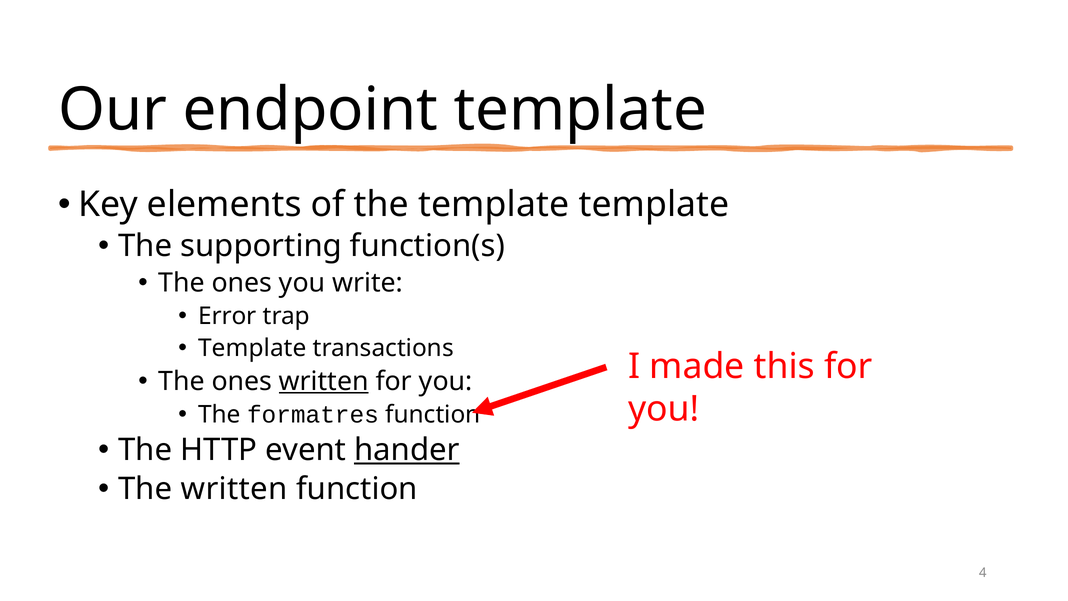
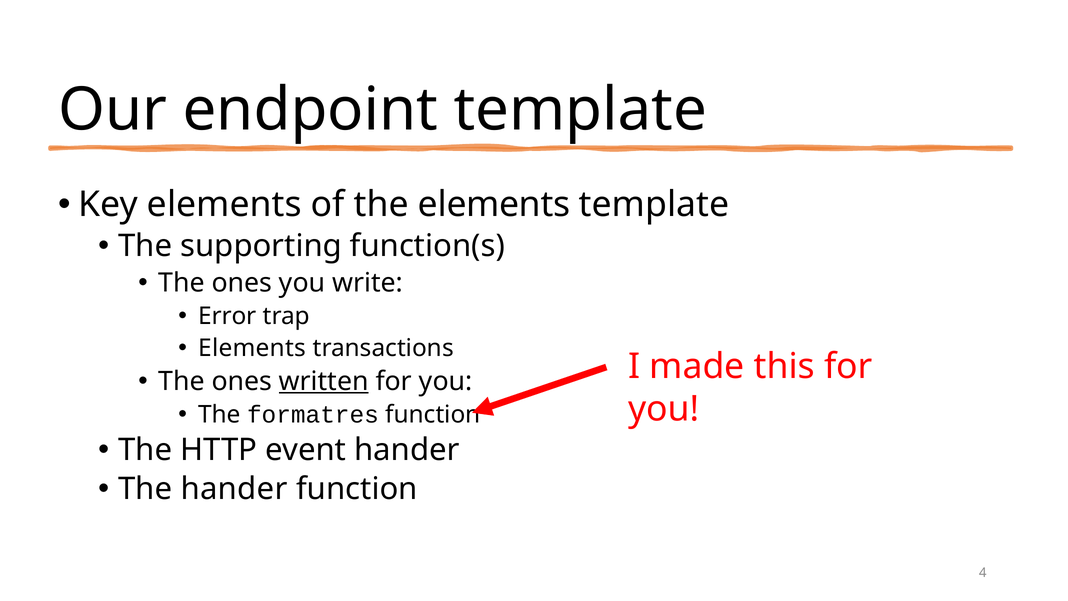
the template: template -> elements (494, 204)
Template: Template -> Elements (252, 348)
hander underline: present -> none (407, 450)
The written: written -> hander (234, 489)
